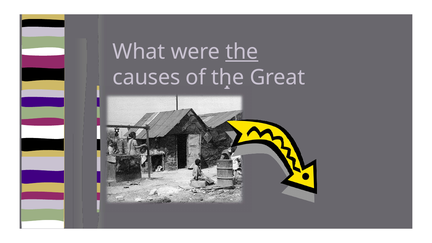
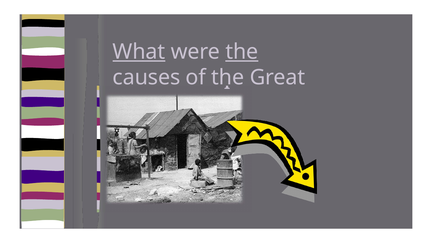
What underline: none -> present (139, 52)
